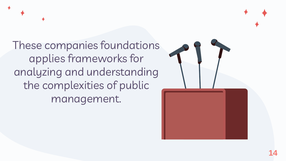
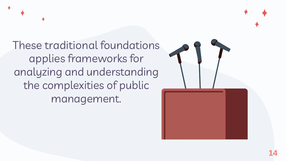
companies: companies -> traditional (71, 45)
